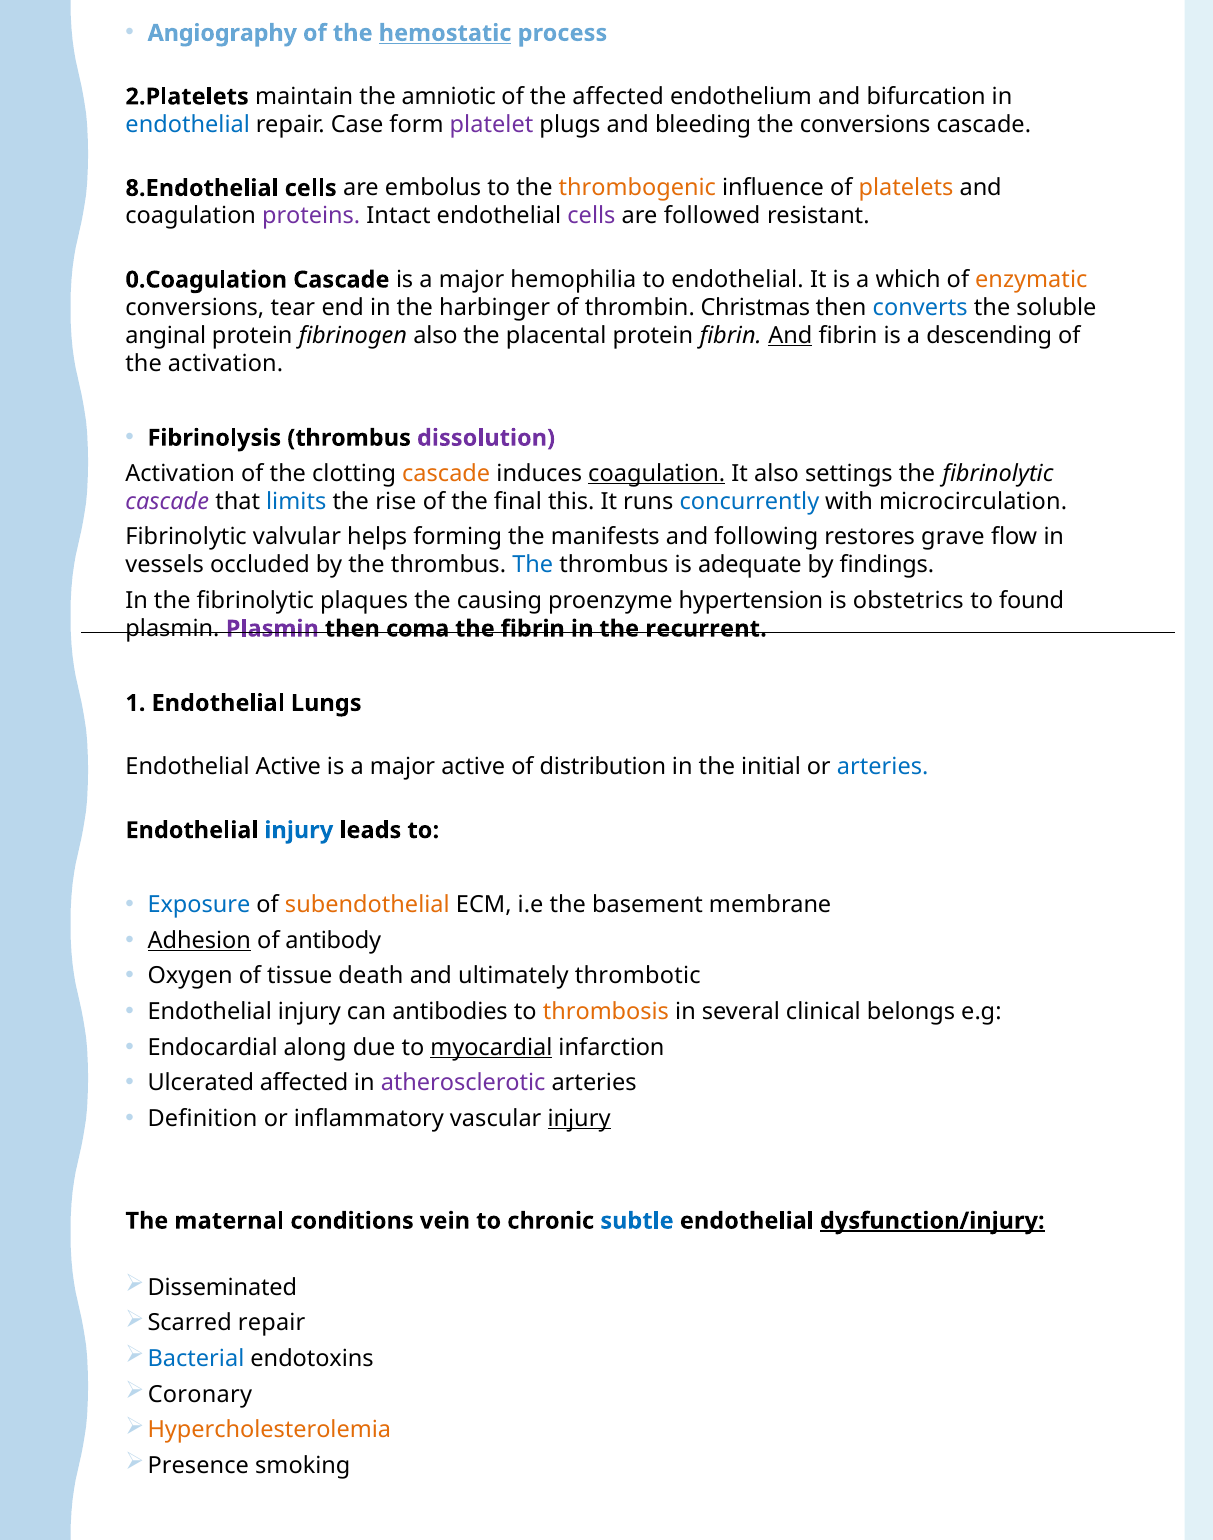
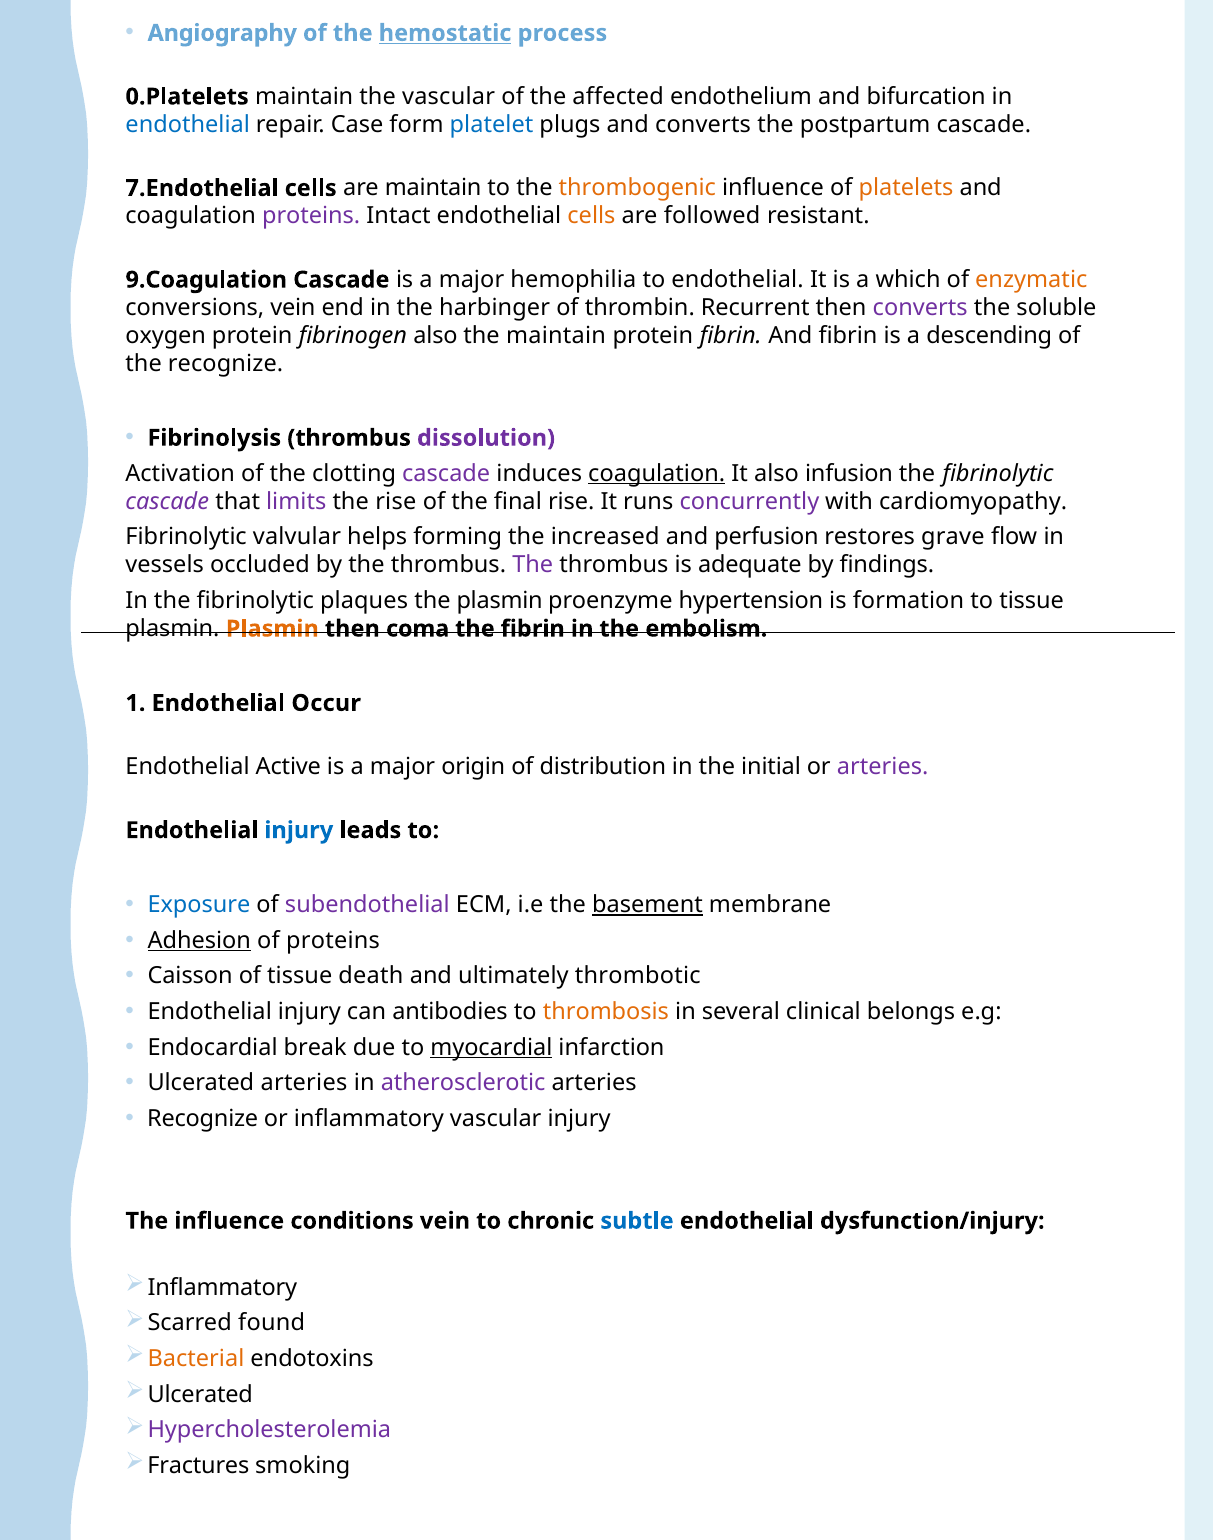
2.Platelets: 2.Platelets -> 0.Platelets (187, 97)
the amniotic: amniotic -> vascular (449, 97)
platelet colour: purple -> blue (492, 125)
and bleeding: bleeding -> converts (703, 125)
the conversions: conversions -> postpartum (865, 125)
8.Endothelial: 8.Endothelial -> 7.Endothelial (202, 188)
are embolus: embolus -> maintain (433, 188)
cells colour: purple -> orange (591, 216)
0.Coagulation: 0.Coagulation -> 9.Coagulation (206, 280)
conversions tear: tear -> vein (293, 308)
Christmas: Christmas -> Recurrent (755, 308)
converts colour: blue -> purple (920, 308)
anginal: anginal -> oxygen (166, 336)
the placental: placental -> maintain (556, 336)
And underline: present -> none (790, 336)
the activation: activation -> recognize (226, 364)
cascade colour: orange -> purple (446, 474)
settings: settings -> infusion (849, 474)
limits colour: blue -> purple (296, 502)
final this: this -> rise (571, 502)
concurrently colour: blue -> purple (749, 502)
microcirculation: microcirculation -> cardiomyopathy (973, 502)
manifests: manifests -> increased (605, 537)
following: following -> perfusion (767, 537)
The colour: blue -> purple (533, 565)
the causing: causing -> plasmin (500, 601)
obstetrics: obstetrics -> formation (908, 601)
to found: found -> tissue (1032, 601)
Plasmin colour: purple -> orange (272, 629)
recurrent: recurrent -> embolism (706, 629)
Lungs: Lungs -> Occur (326, 703)
major active: active -> origin (473, 767)
arteries colour: blue -> purple (883, 767)
subendothelial colour: orange -> purple (367, 905)
basement underline: none -> present (647, 905)
of antibody: antibody -> proteins (333, 941)
Oxygen: Oxygen -> Caisson (190, 976)
along: along -> break (315, 1048)
Ulcerated affected: affected -> arteries (304, 1083)
Definition: Definition -> Recognize (203, 1119)
injury underline: present -> none (579, 1119)
The maternal: maternal -> influence (229, 1221)
dysfunction/injury underline: present -> none (932, 1221)
Disseminated: Disseminated -> Inflammatory (222, 1288)
Scarred repair: repair -> found (272, 1324)
Bacterial colour: blue -> orange (196, 1359)
Coronary: Coronary -> Ulcerated (200, 1395)
Hypercholesterolemia colour: orange -> purple (269, 1431)
Presence: Presence -> Fractures (198, 1466)
